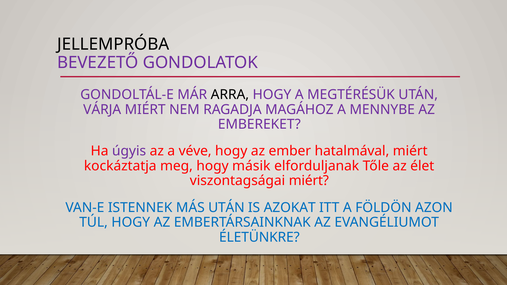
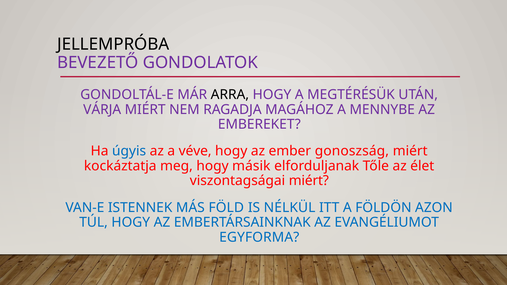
úgyis colour: purple -> blue (129, 151)
hatalmával: hatalmával -> gonoszság (352, 151)
MÁS UTÁN: UTÁN -> FÖLD (226, 208)
AZOKAT: AZOKAT -> NÉLKÜL (290, 208)
ÉLETÜNKRE: ÉLETÜNKRE -> EGYFORMA (259, 237)
